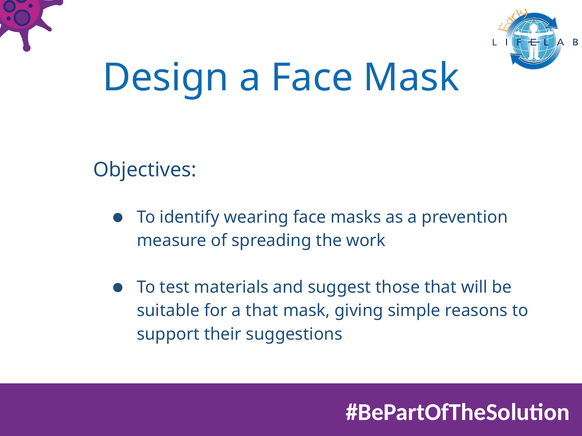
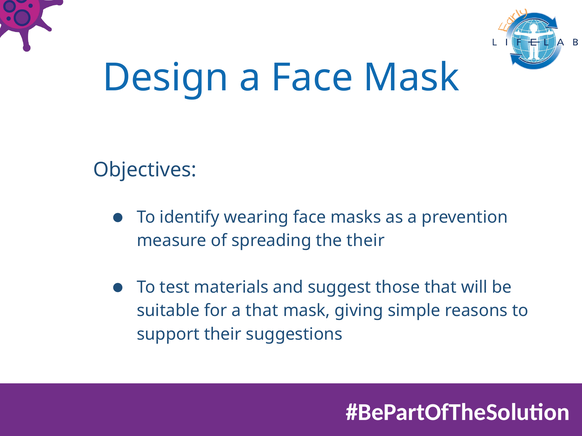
the work: work -> their (366, 241)
